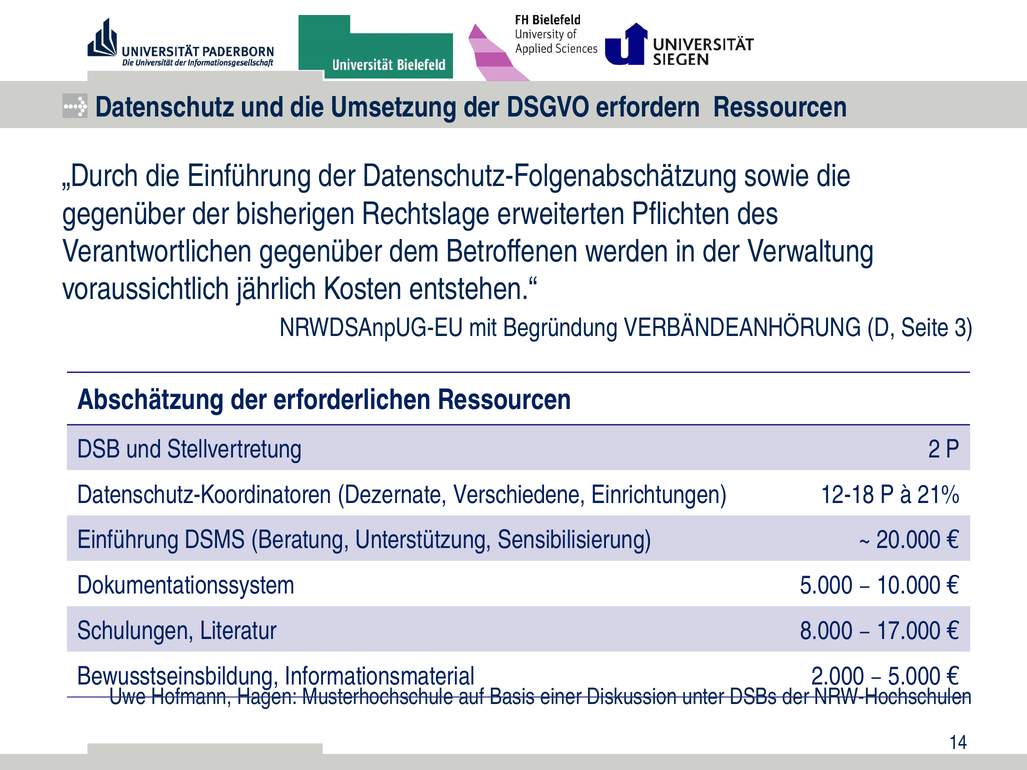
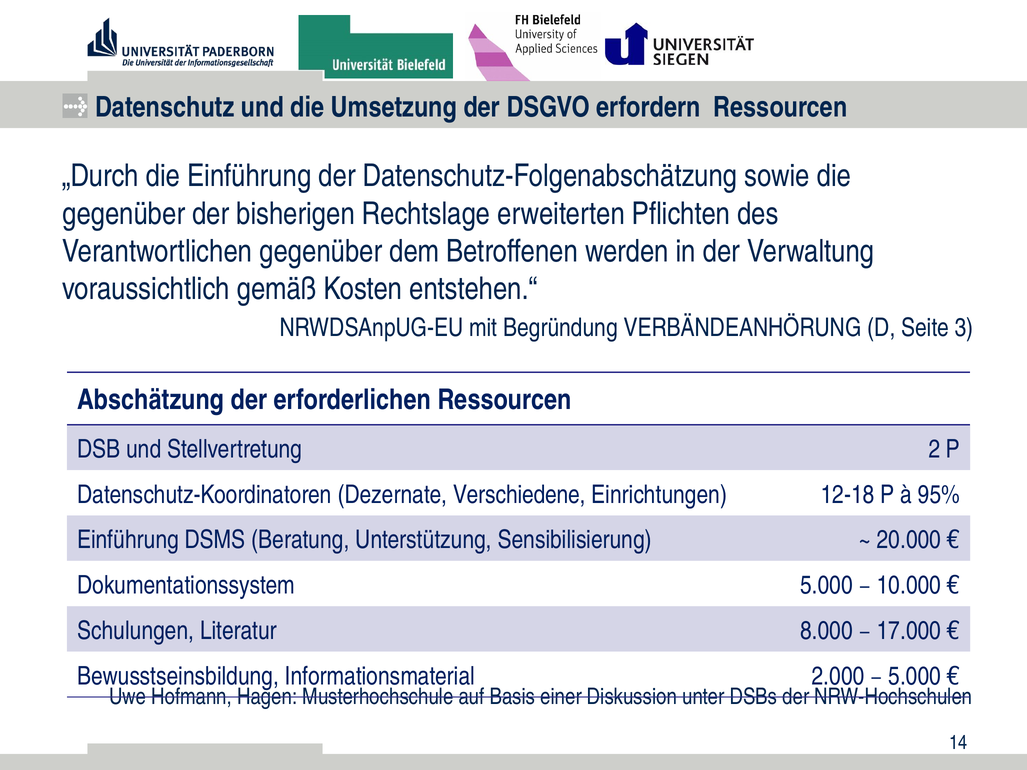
jährlich: jährlich -> gemäß (277, 289)
21%: 21% -> 95% (939, 495)
